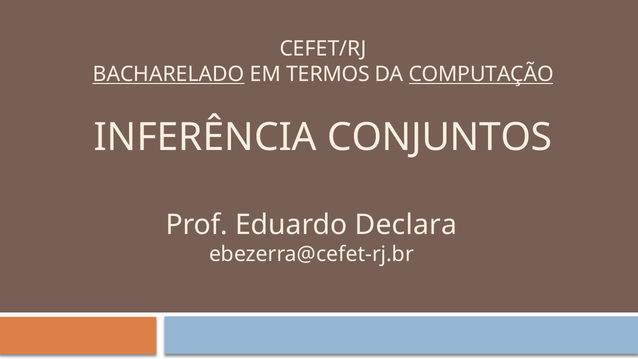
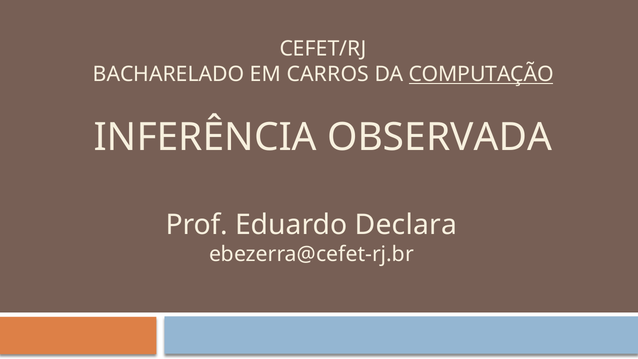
BACHARELADO underline: present -> none (169, 74)
TERMOS: TERMOS -> CARROS (328, 74)
CONJUNTOS: CONJUNTOS -> OBSERVADA (440, 137)
